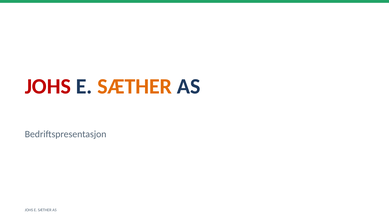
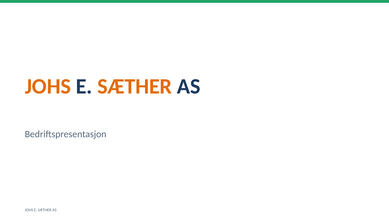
JOHS colour: red -> orange (48, 86)
